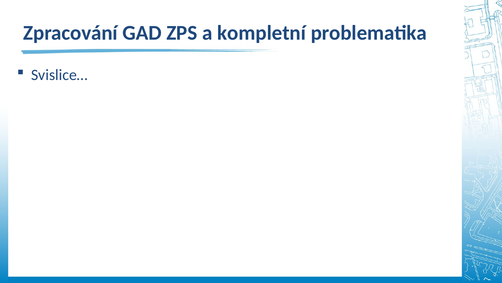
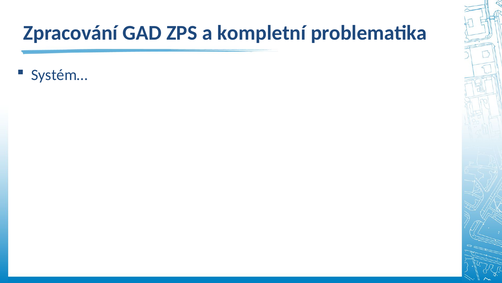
Svislice…: Svislice… -> Systém… (59, 75)
